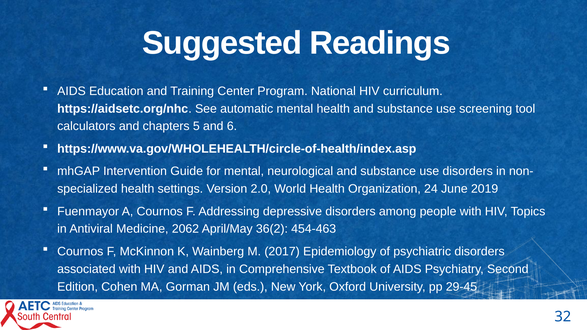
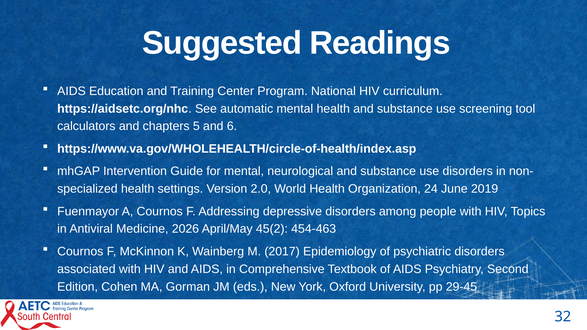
2062: 2062 -> 2026 (185, 229)
36(2: 36(2 -> 45(2 (272, 229)
